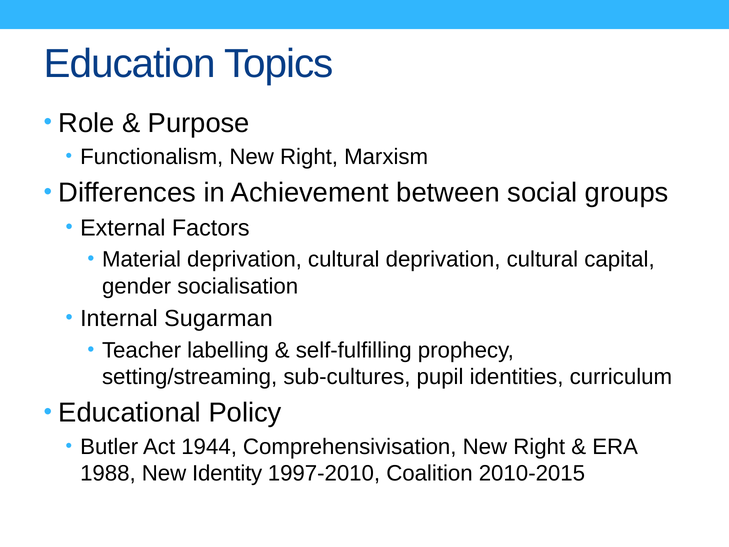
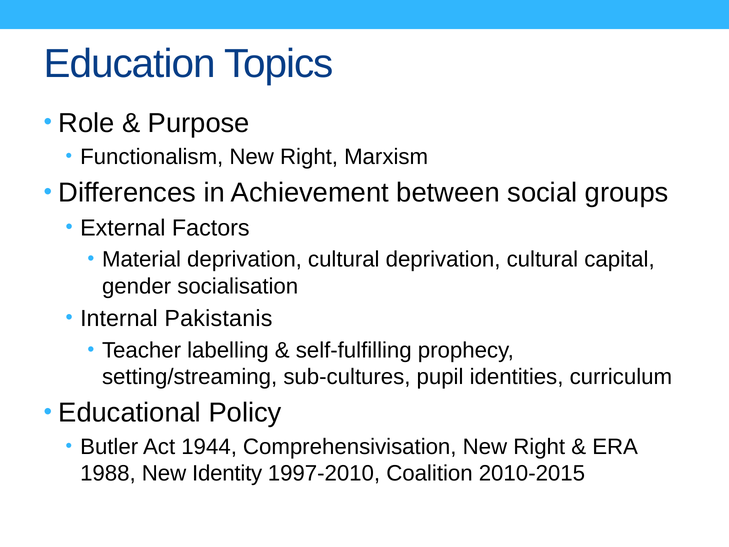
Sugarman: Sugarman -> Pakistanis (218, 318)
